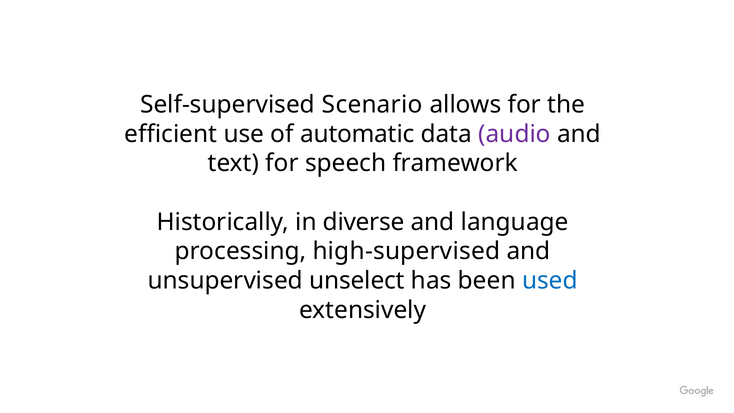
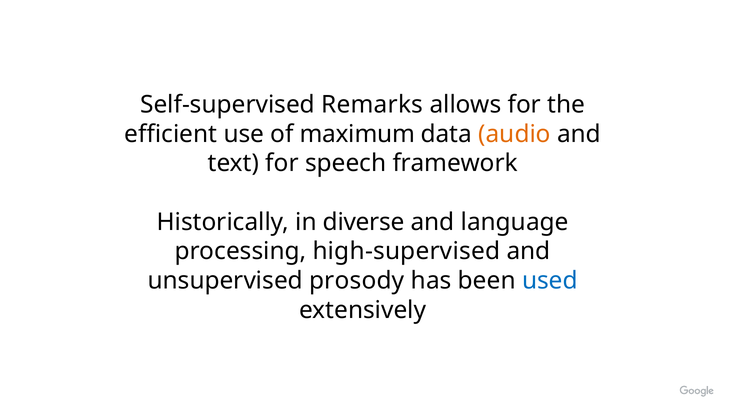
Scenario: Scenario -> Remarks (372, 105)
automatic: automatic -> maximum (357, 134)
audio colour: purple -> orange (514, 134)
unselect: unselect -> prosody (357, 281)
